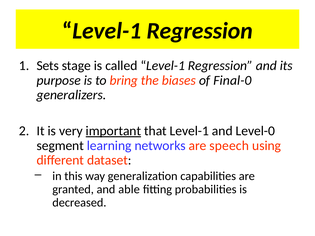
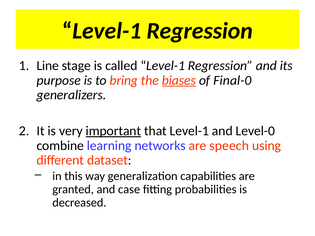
Sets: Sets -> Line (48, 66)
biases underline: none -> present (179, 80)
segment: segment -> combine (60, 146)
able: able -> case (129, 190)
